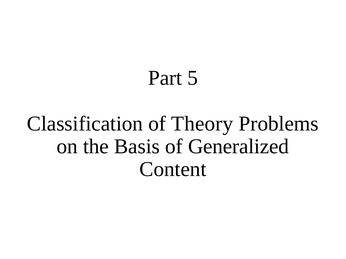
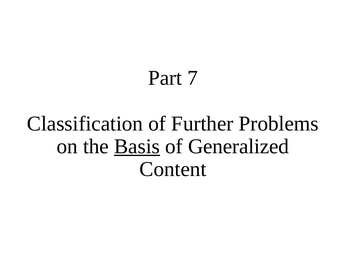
5: 5 -> 7 (193, 78)
Theory: Theory -> Further (202, 124)
Basis underline: none -> present (137, 147)
